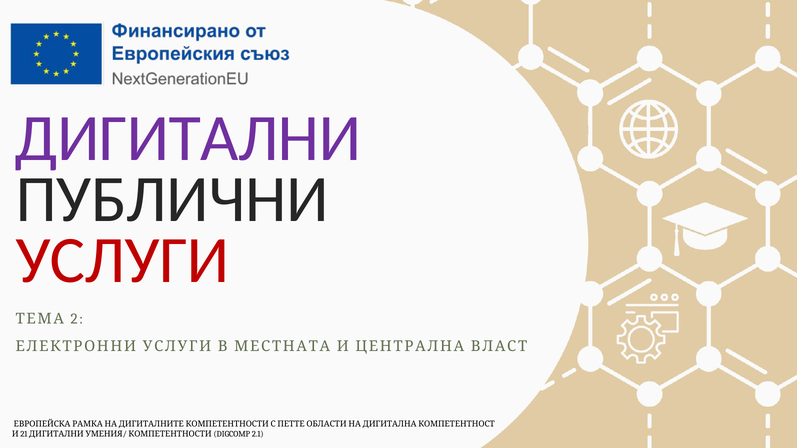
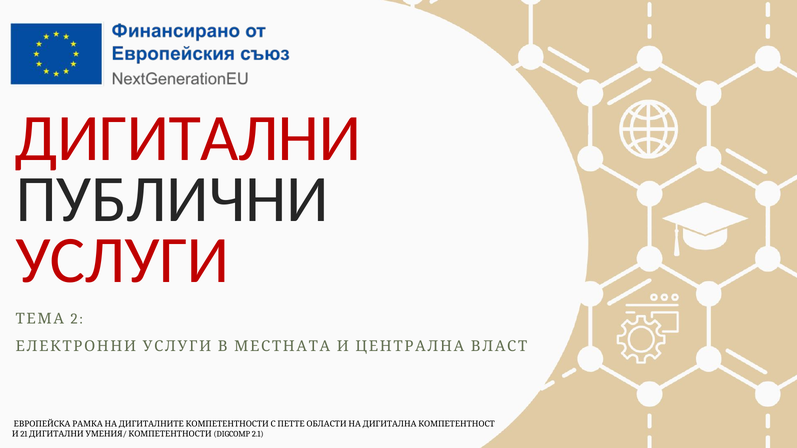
ДИГИТАЛНИ colour: purple -> red (188, 139)
